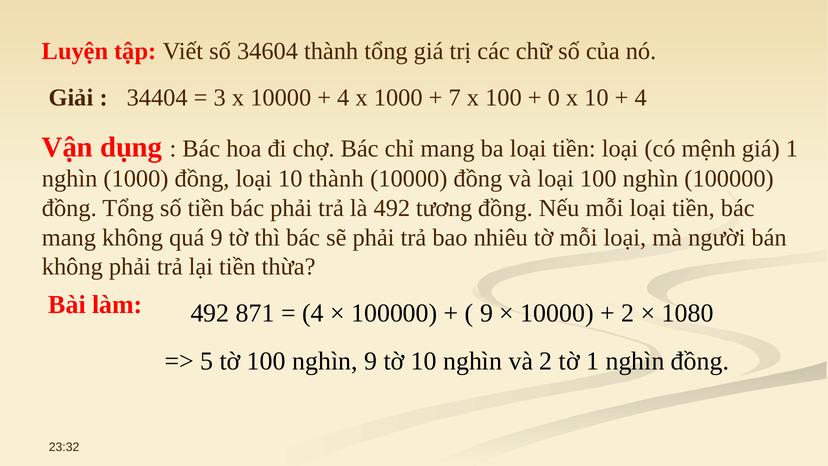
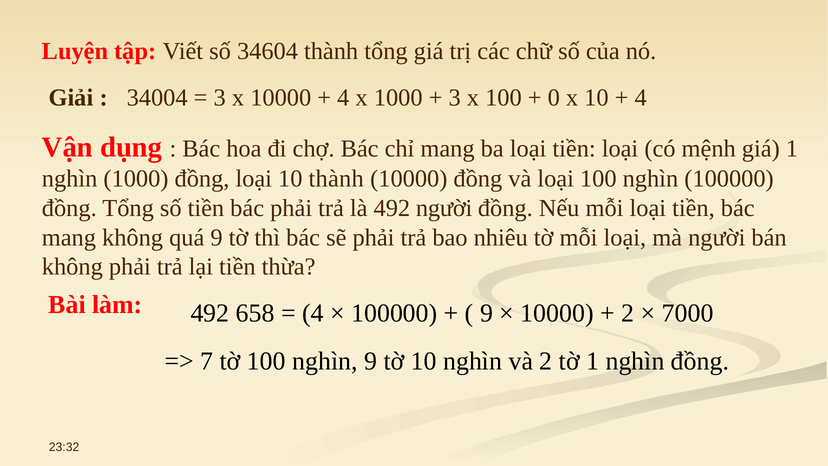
34404: 34404 -> 34004 (157, 97)
7: 7 -> 3 (455, 97)
492 tương: tương -> người (444, 208)
871: 871 -> 658 (255, 313)
1080: 1080 -> 7000 (688, 313)
5: 5 -> 7 (207, 361)
